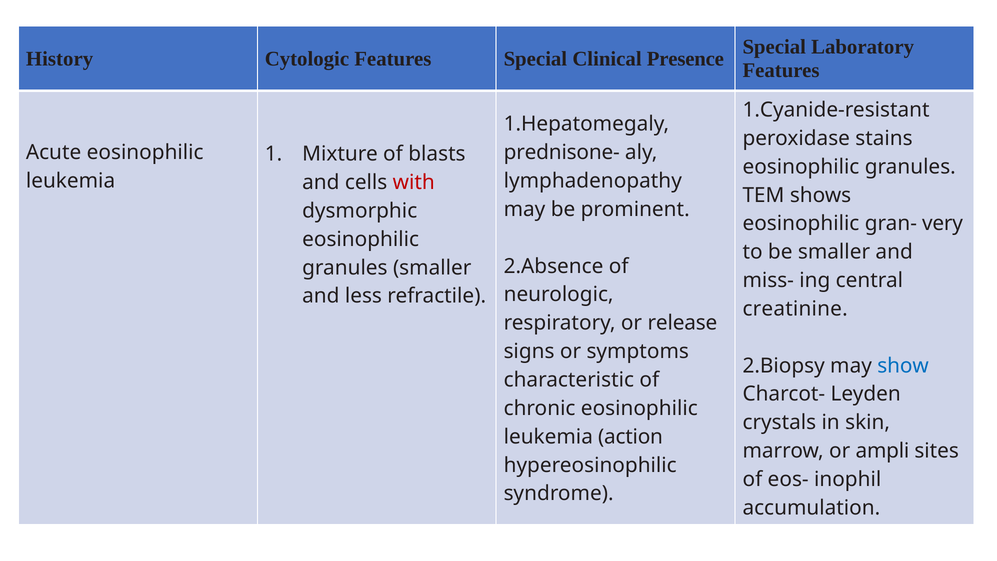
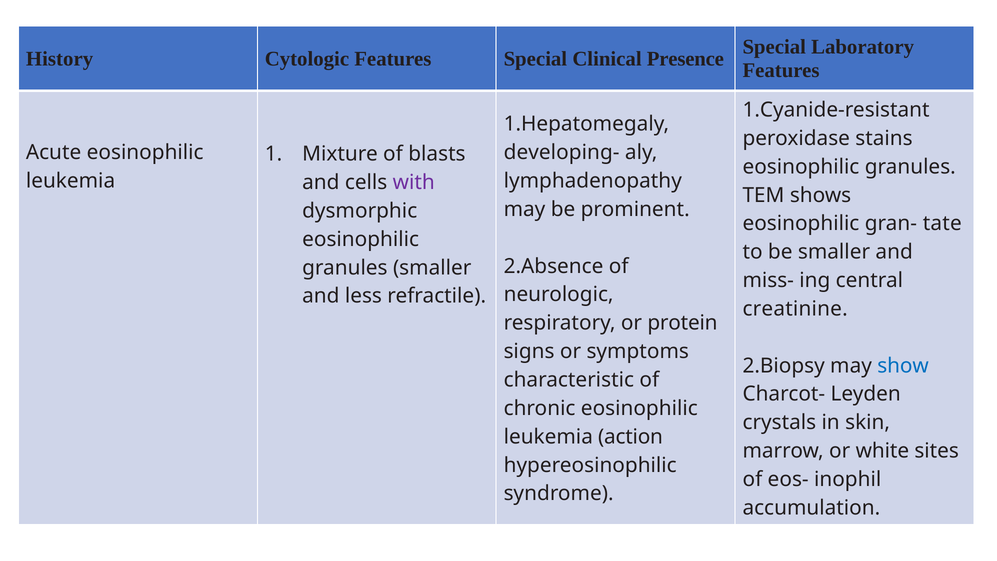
prednisone-: prednisone- -> developing- (562, 152)
with colour: red -> purple (414, 182)
very: very -> tate (942, 223)
release: release -> protein (682, 323)
ampli: ampli -> white (882, 451)
